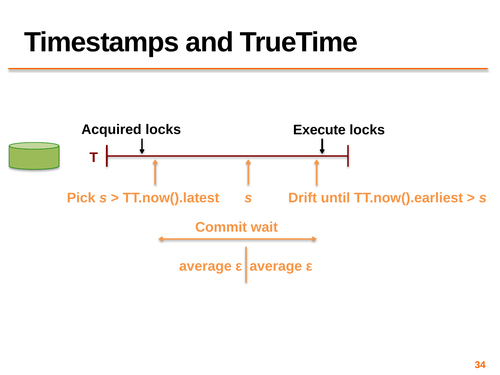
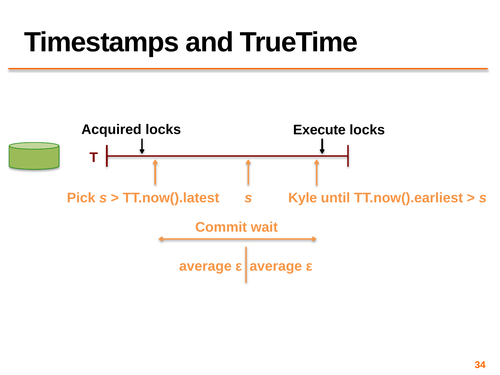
Drift: Drift -> Kyle (303, 198)
